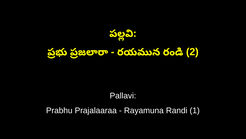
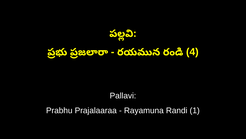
2: 2 -> 4 (192, 52)
